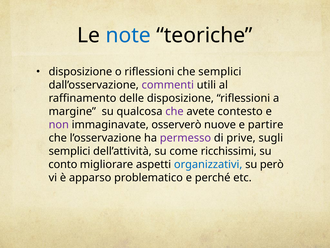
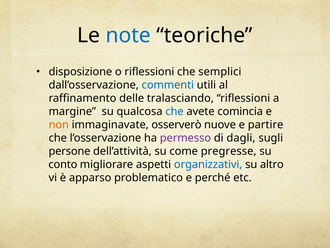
commenti colour: purple -> blue (168, 85)
delle disposizione: disposizione -> tralasciando (180, 98)
che colour: purple -> blue (174, 111)
contesto: contesto -> comincia (240, 111)
non colour: purple -> orange (59, 124)
prive: prive -> dagli (241, 138)
semplici: semplici -> persone (70, 151)
ricchissimi: ricchissimi -> pregresse (229, 151)
però: però -> altro (272, 164)
